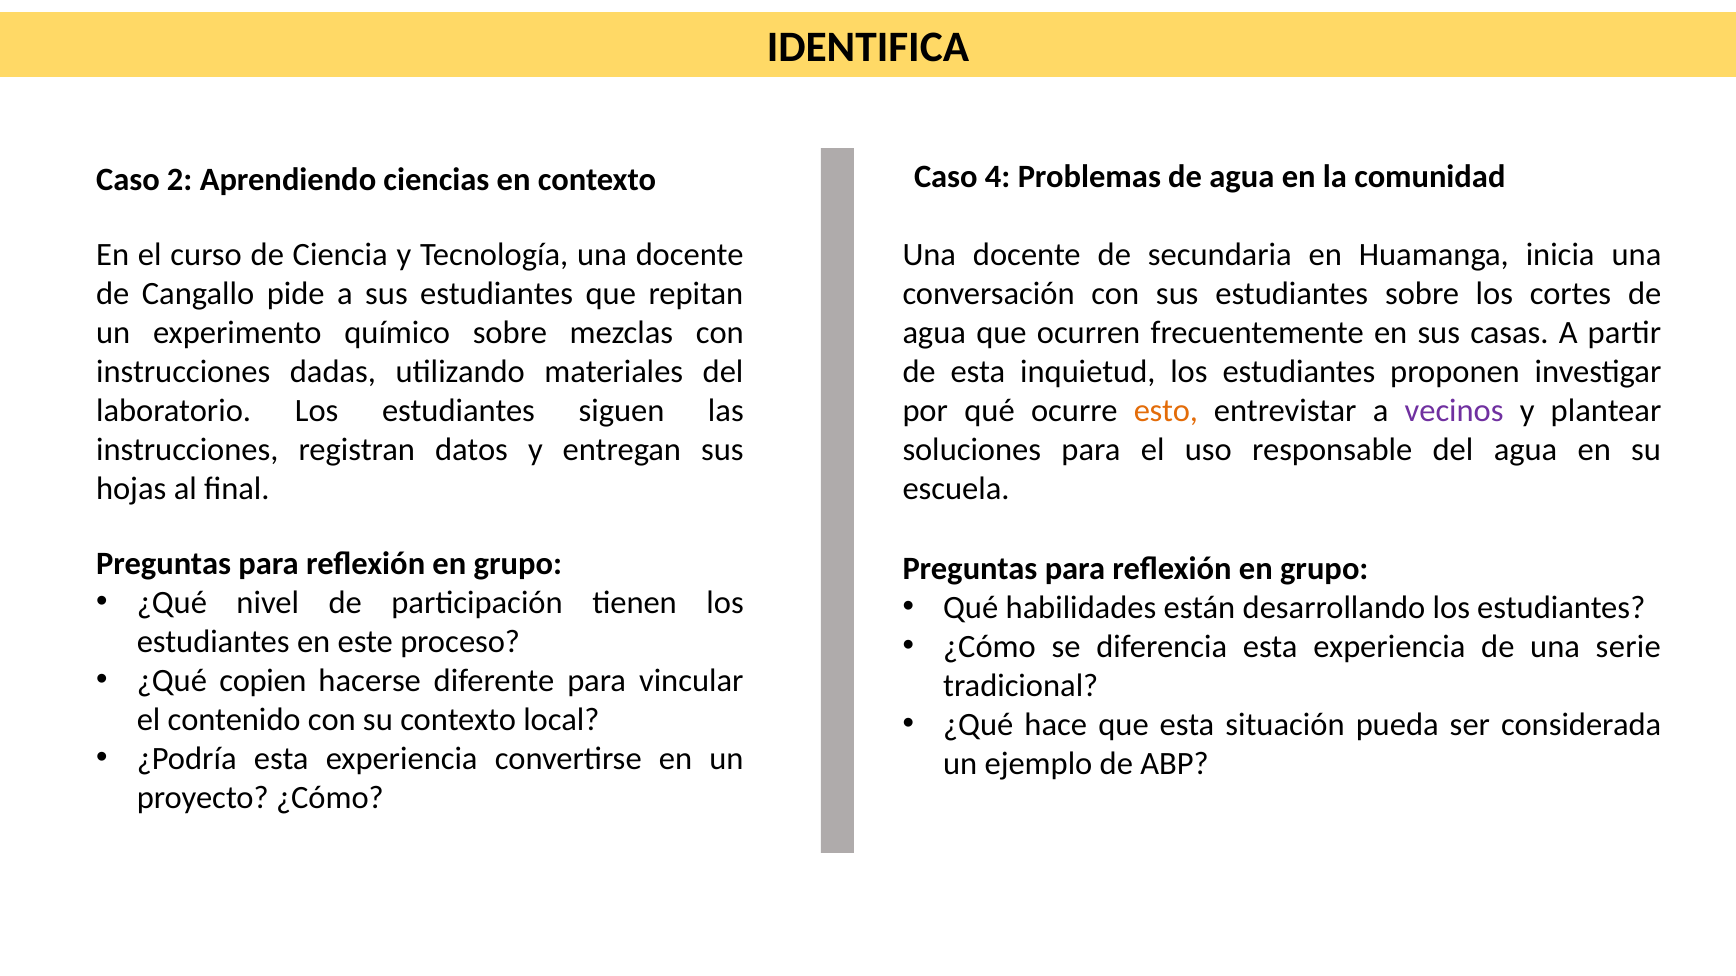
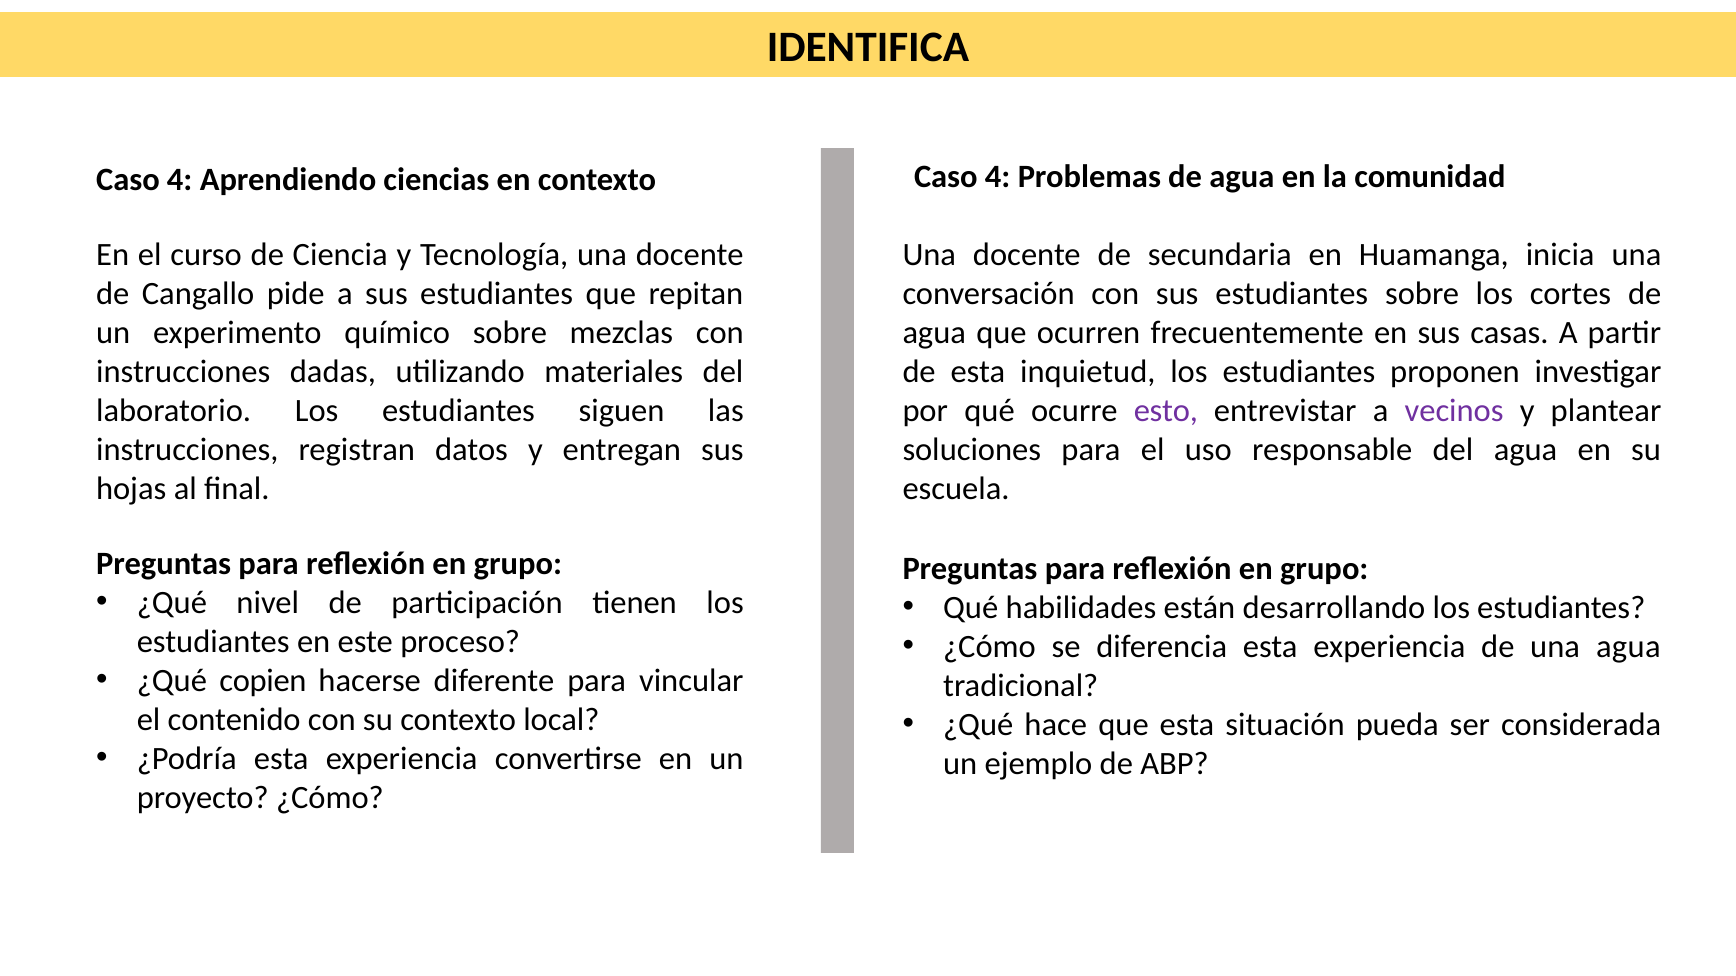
2: 2 -> 4 (180, 180)
esto colour: orange -> purple (1166, 411)
una serie: serie -> agua (1628, 647)
